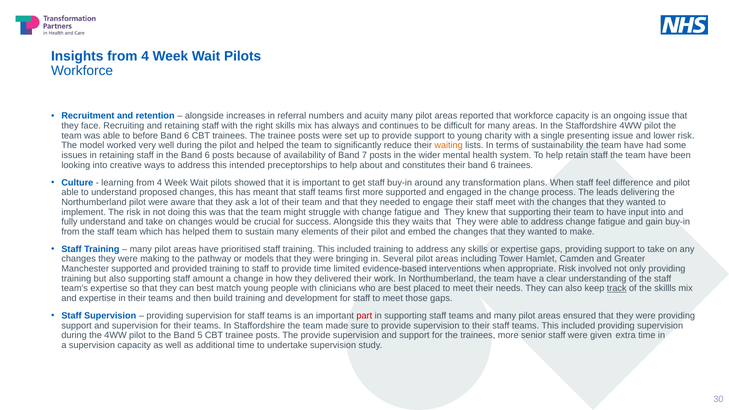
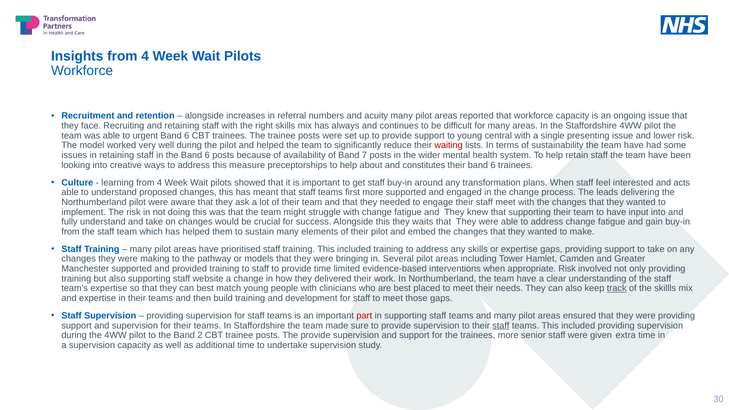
before: before -> urgent (145, 136)
charity: charity -> central (498, 136)
waiting colour: orange -> red (449, 145)
intended: intended -> measure (247, 165)
difference: difference -> interested (633, 183)
and pilot: pilot -> acts (682, 183)
amount: amount -> website (208, 279)
staff underline: none -> present (501, 326)
5: 5 -> 2 (200, 335)
